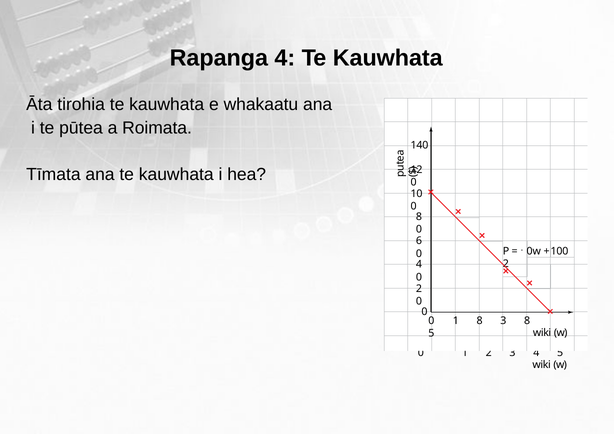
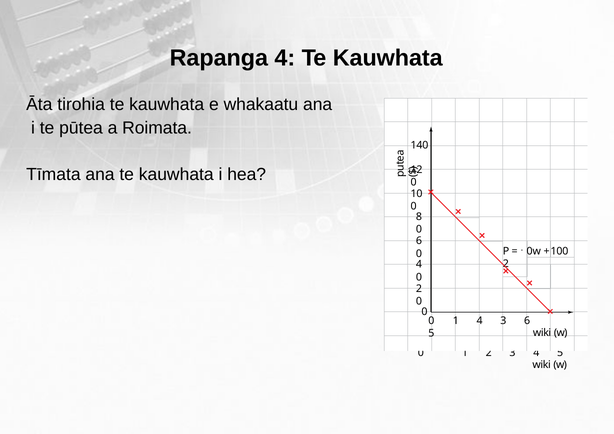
1 8: 8 -> 4 (480, 321)
3 8: 8 -> 6 (527, 321)
